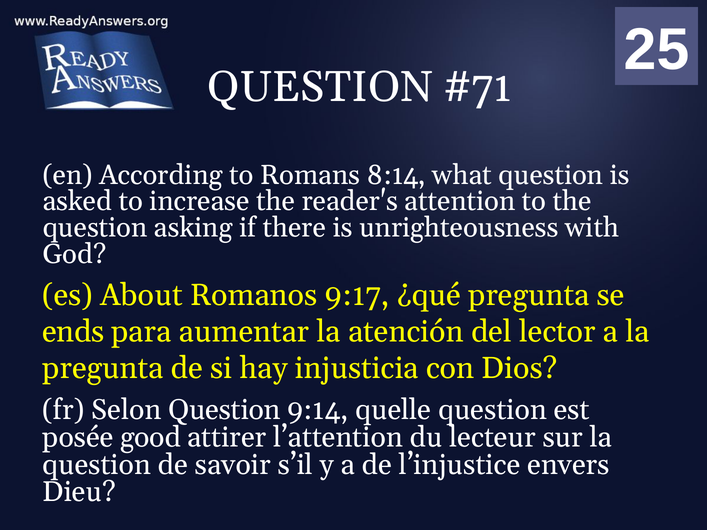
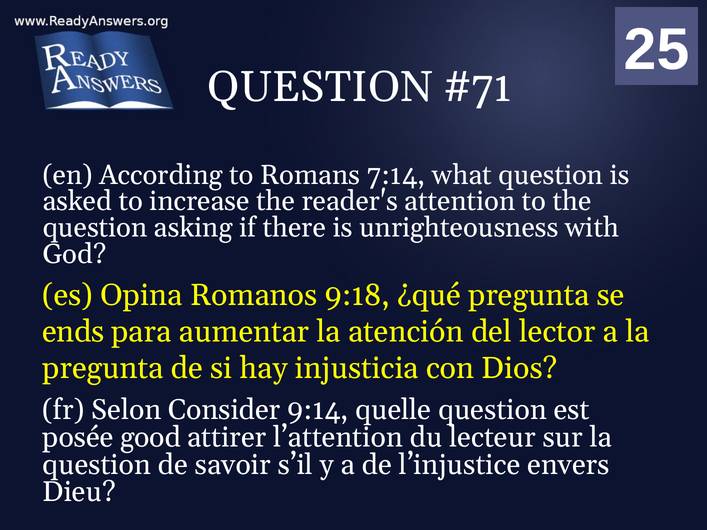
8:14: 8:14 -> 7:14 (396, 175)
About: About -> Opina (141, 295)
9:17: 9:17 -> 9:18 (357, 295)
Selon Question: Question -> Consider (224, 410)
